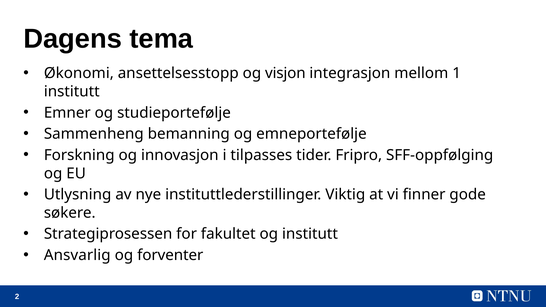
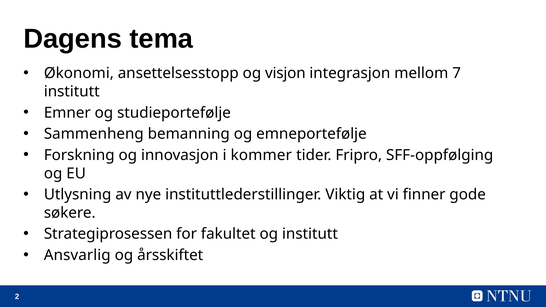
1: 1 -> 7 (457, 73)
tilpasses: tilpasses -> kommer (261, 155)
forventer: forventer -> årsskiftet (170, 255)
